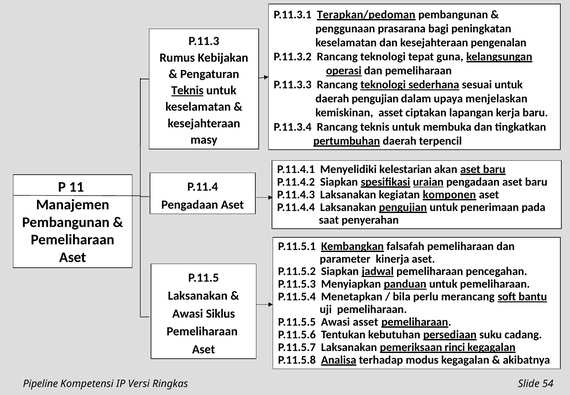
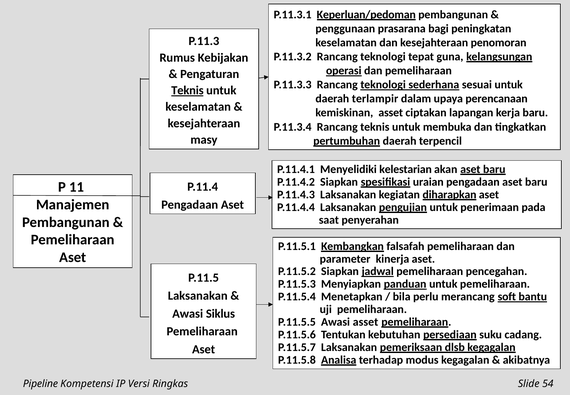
Terapkan/pedoman: Terapkan/pedoman -> Keperluan/pedoman (366, 14)
pengenalan: pengenalan -> penomoran (499, 43)
daerah pengujian: pengujian -> terlampir (375, 99)
menjelaskan: menjelaskan -> perencanaan (497, 99)
uraian underline: present -> none (428, 182)
komponen: komponen -> diharapkan (450, 194)
rinci: rinci -> dlsb (455, 347)
